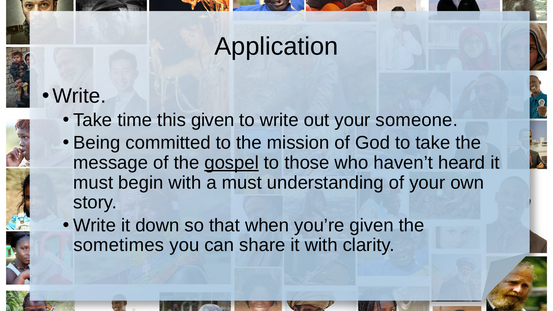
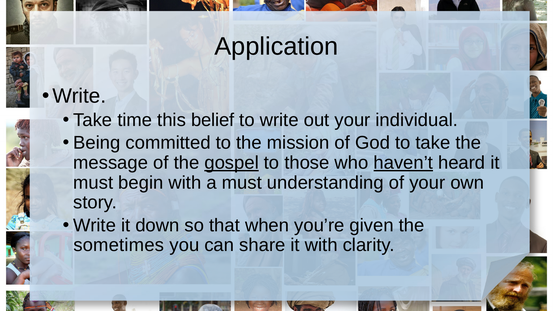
this given: given -> belief (213, 120)
someone: someone -> individual (417, 120)
haven’t underline: none -> present (403, 163)
